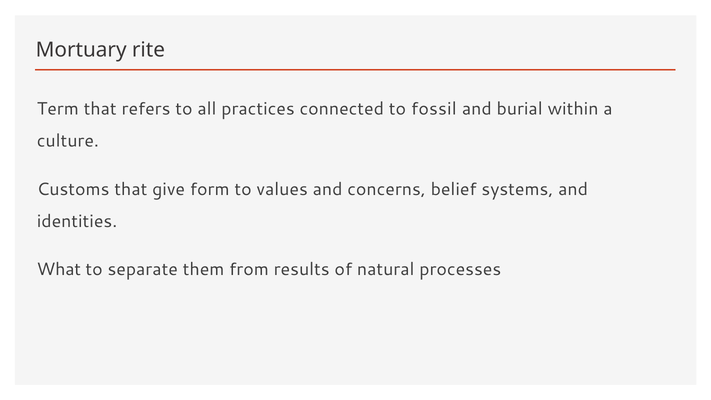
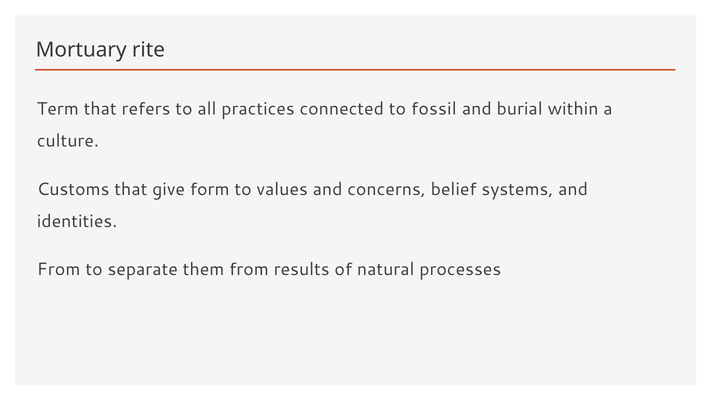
What: What -> From (59, 270)
